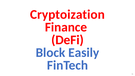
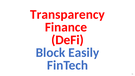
Cryptoization: Cryptoization -> Transparency (67, 14)
